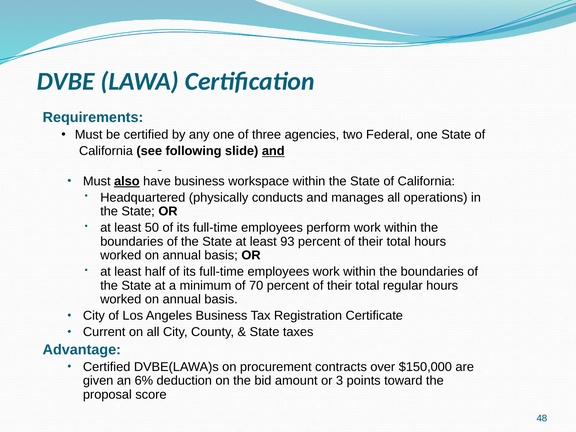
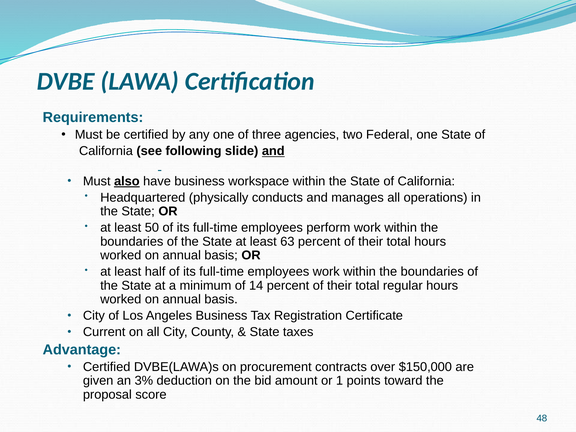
93: 93 -> 63 (287, 242)
70: 70 -> 14 (256, 286)
6%: 6% -> 3% (144, 381)
3: 3 -> 1 (340, 381)
